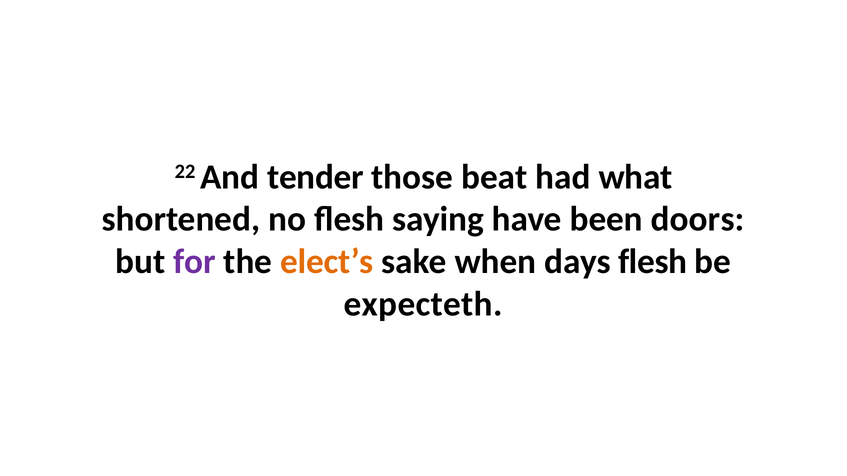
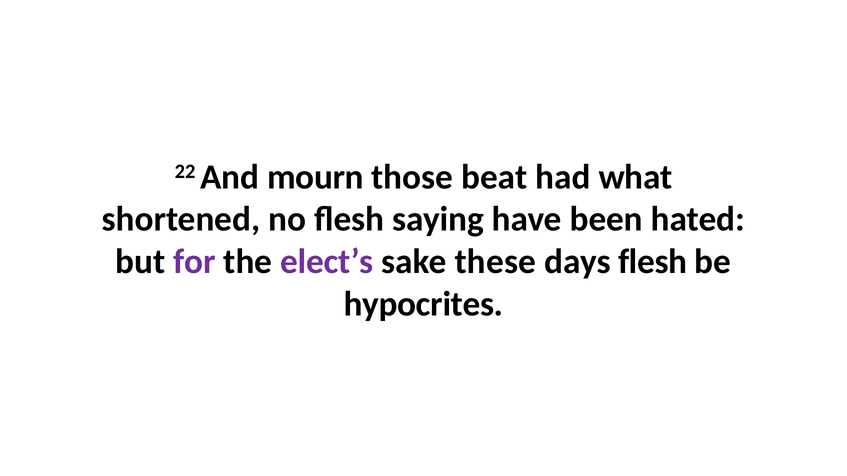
tender: tender -> mourn (315, 177)
doors: doors -> hated (698, 219)
elect’s colour: orange -> purple (327, 262)
when: when -> these (495, 262)
expecteth: expecteth -> hypocrites (424, 304)
